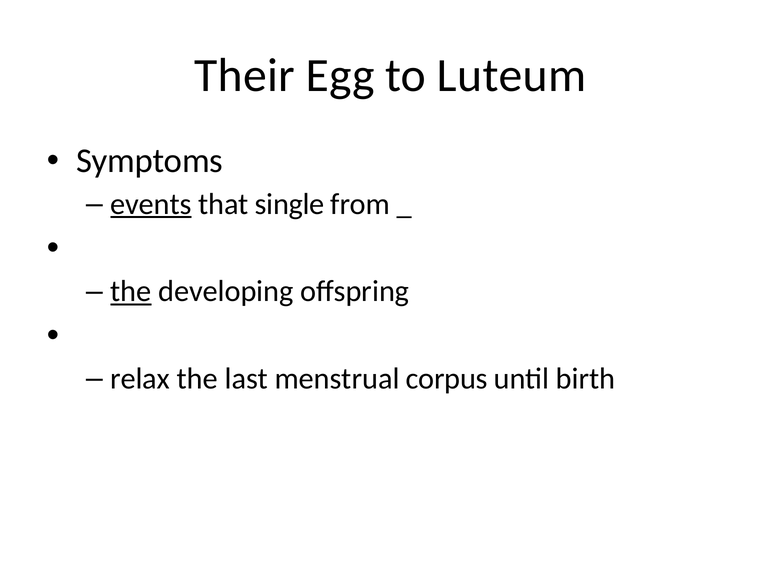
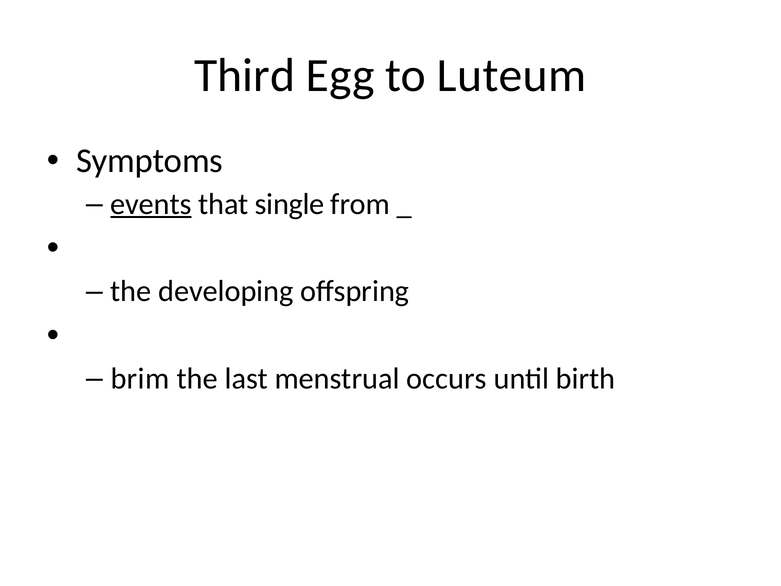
Their: Their -> Third (245, 76)
the underline: present -> none (131, 291)
relax: relax -> brim (140, 378)
corpus: corpus -> occurs (447, 378)
